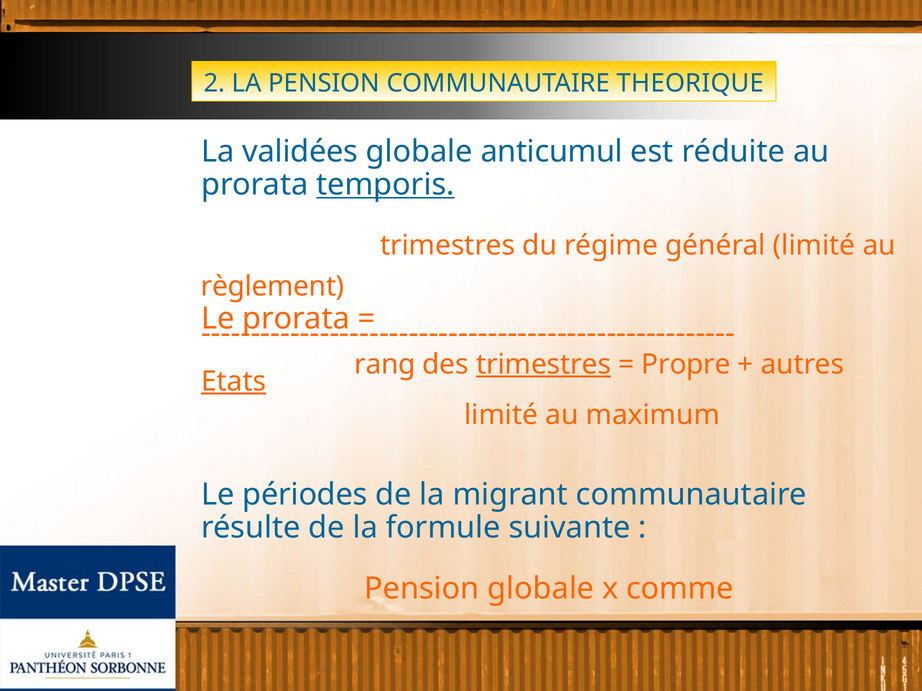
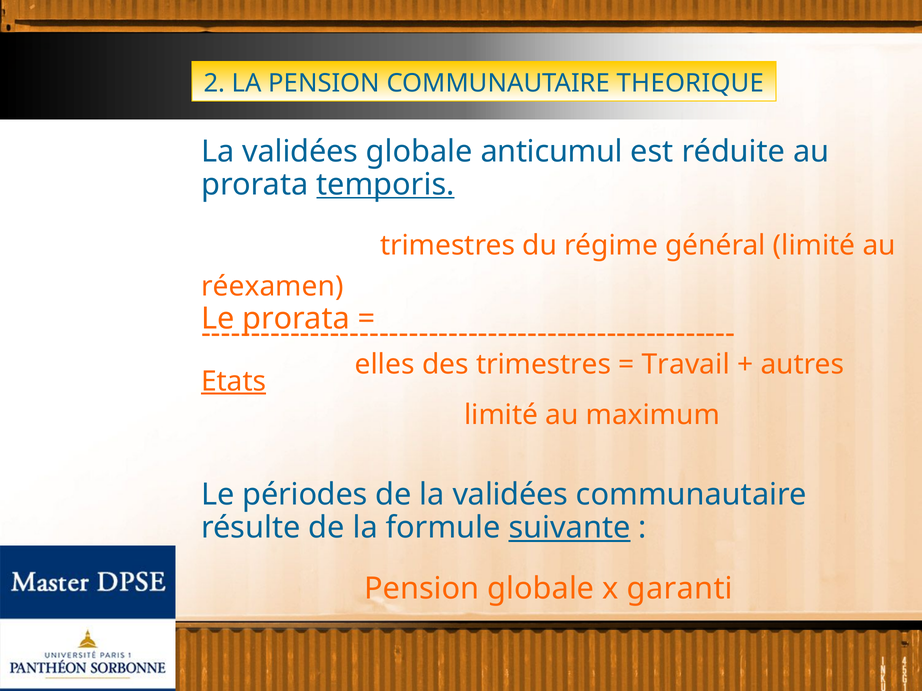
règlement: règlement -> réexamen (272, 287)
rang: rang -> elles (385, 365)
trimestres underline: present -> none (544, 365)
Propre: Propre -> Travail (686, 365)
de la migrant: migrant -> validées (510, 495)
suivante underline: none -> present (570, 528)
comme: comme -> garanti (680, 589)
